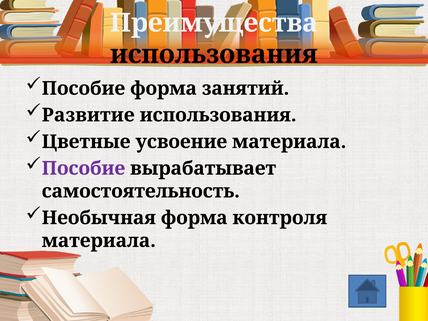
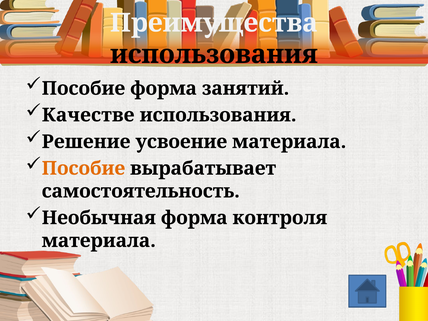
Развитие: Развитие -> Качестве (88, 115)
Цветные: Цветные -> Решение (86, 142)
Пособие colour: purple -> orange (83, 168)
